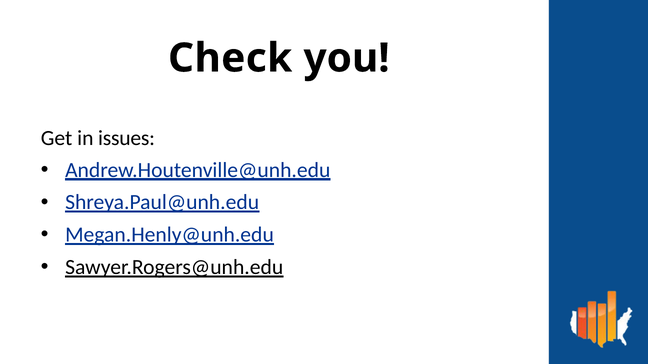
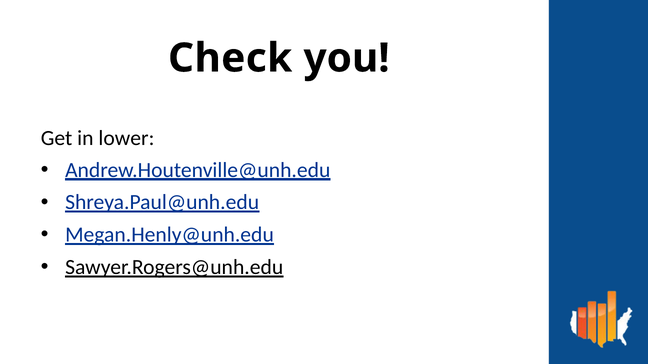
issues: issues -> lower (126, 138)
